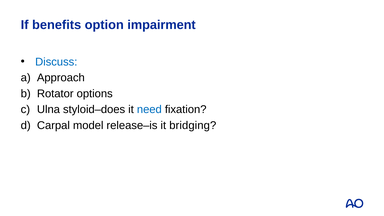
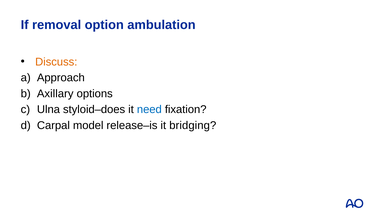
benefits: benefits -> removal (57, 25)
impairment: impairment -> ambulation (161, 25)
Discuss colour: blue -> orange (56, 62)
Rotator: Rotator -> Axillary (55, 94)
